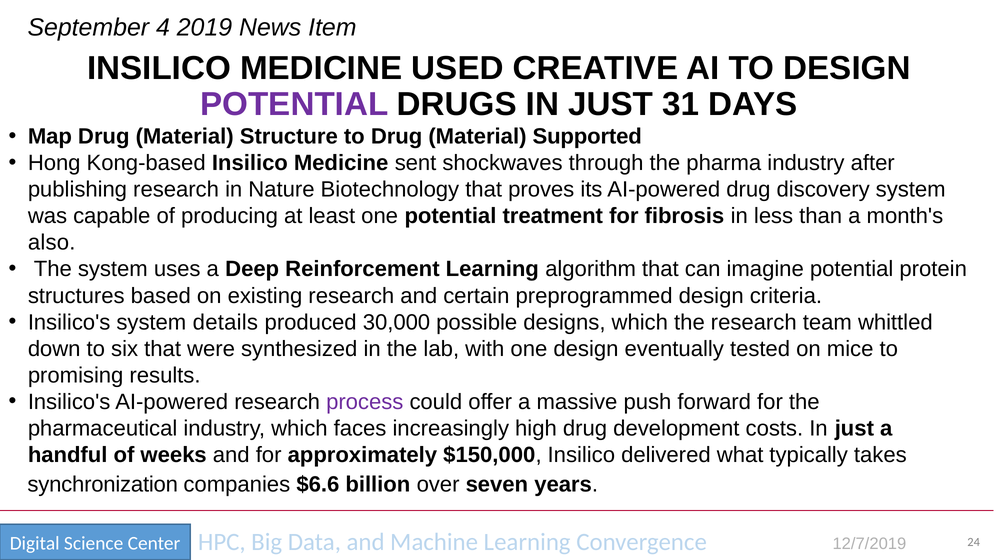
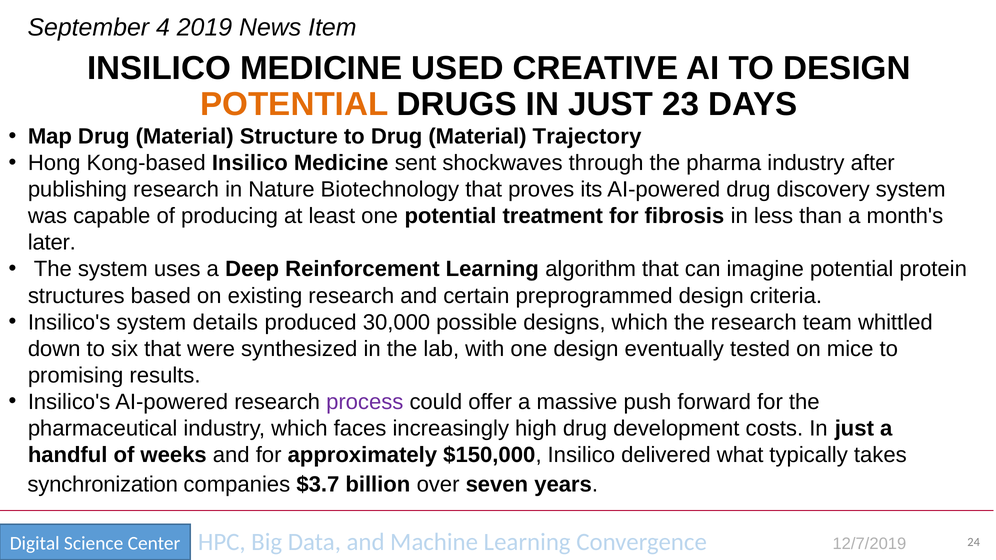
POTENTIAL colour: purple -> orange (294, 104)
31: 31 -> 23 (681, 104)
Supported: Supported -> Trajectory (587, 137)
also: also -> later (52, 243)
$6.6: $6.6 -> $3.7 (318, 484)
